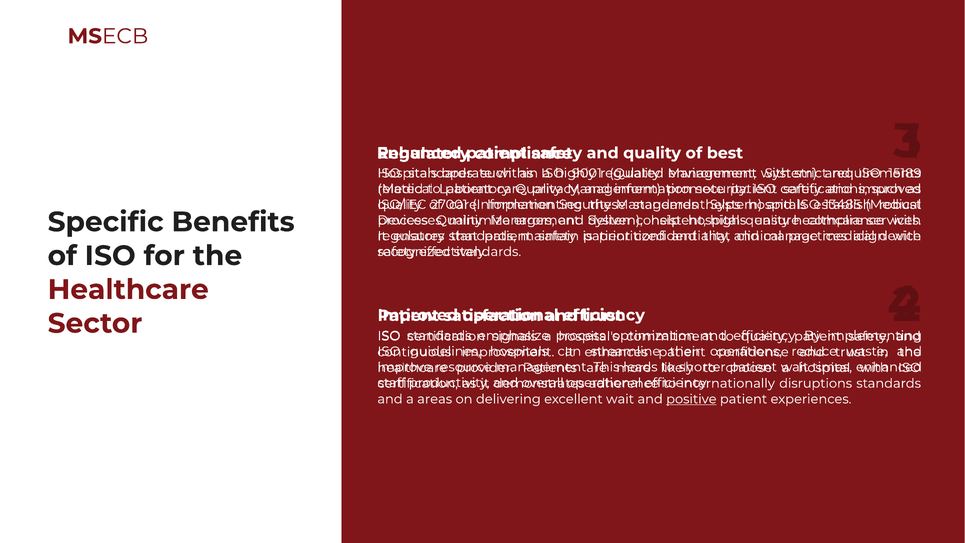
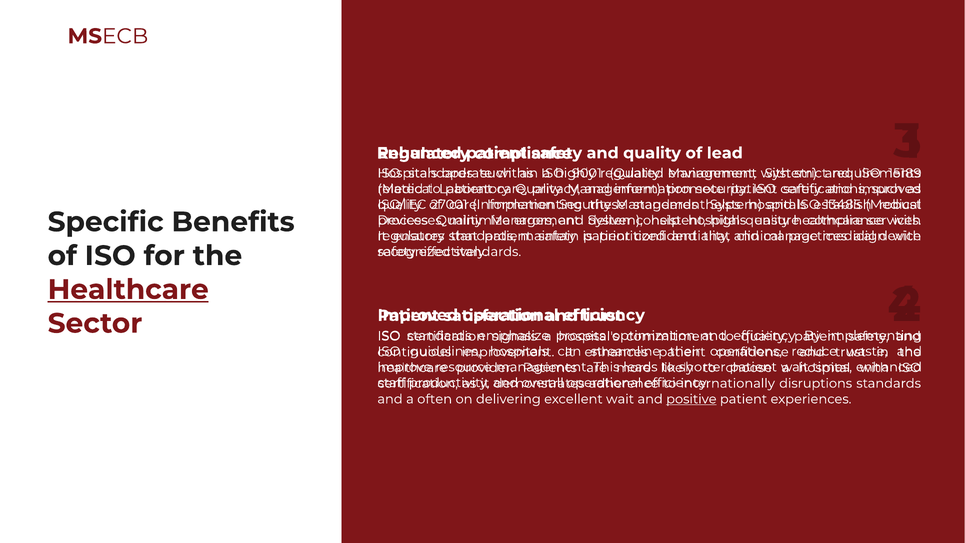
best: best -> lead (725, 153)
Healthcare underline: none -> present (128, 290)
areas: areas -> often (435, 399)
